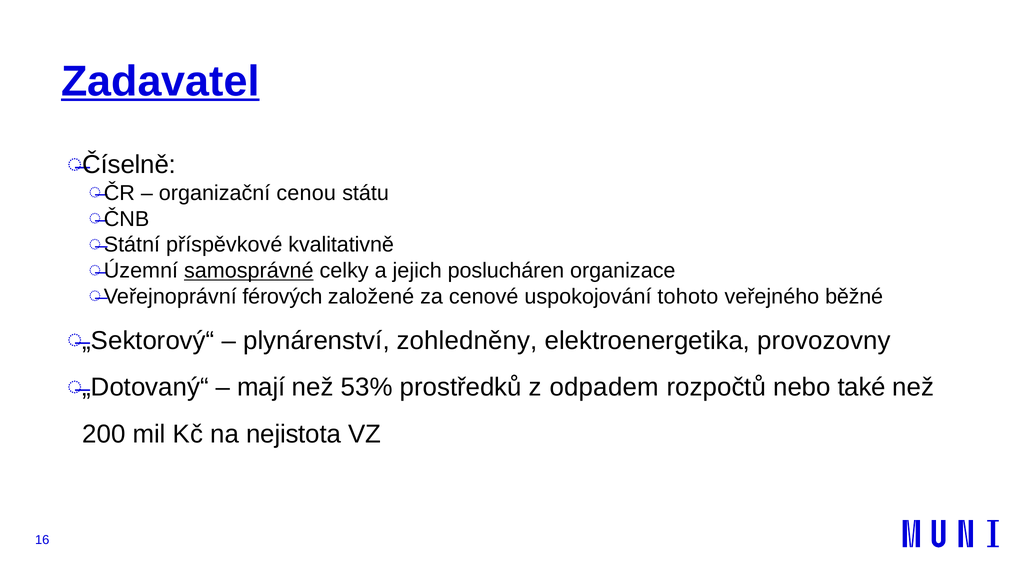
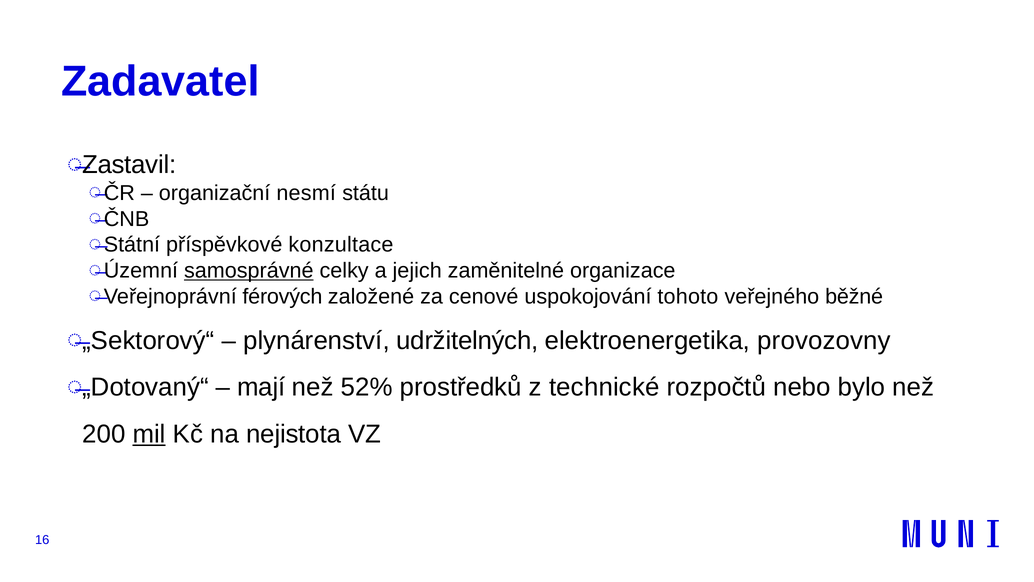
Zadavatel underline: present -> none (160, 81)
Číselně: Číselně -> Zastavil (129, 165)
cenou: cenou -> nesmí (306, 193)
kvalitativně: kvalitativně -> konzultace (341, 245)
poslucháren: poslucháren -> zaměnitelné (506, 271)
zohledněny: zohledněny -> udržitelných (467, 341)
53%: 53% -> 52% (367, 387)
odpadem: odpadem -> technické (604, 387)
také: také -> bylo (861, 387)
mil underline: none -> present (149, 434)
